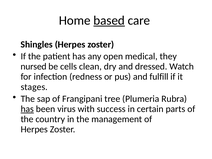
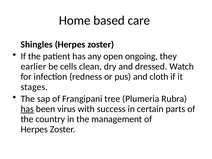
based underline: present -> none (109, 21)
medical: medical -> ongoing (141, 56)
nursed: nursed -> earlier (33, 67)
fulfill: fulfill -> cloth (159, 77)
